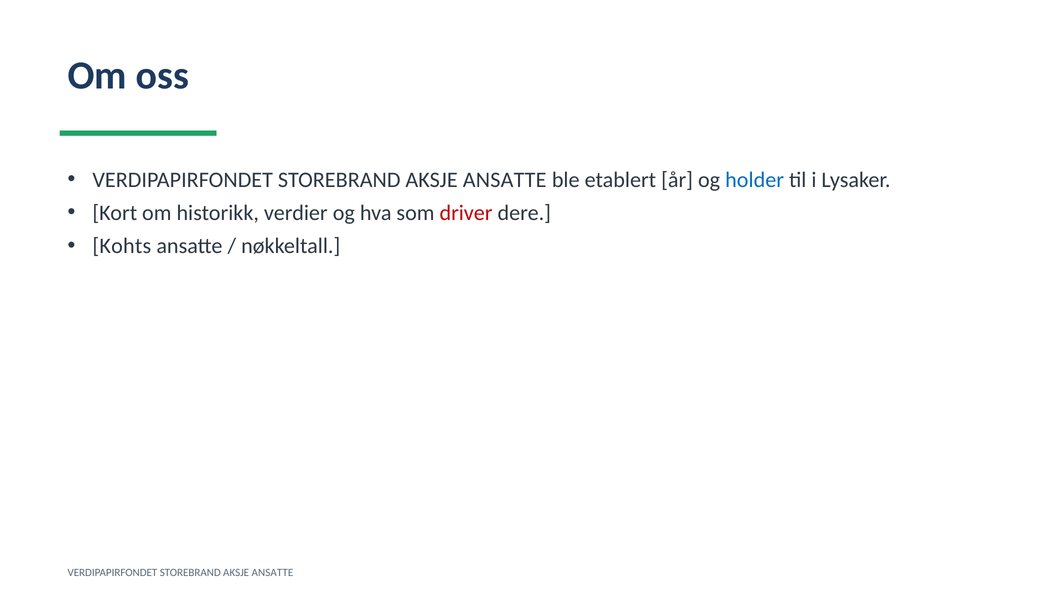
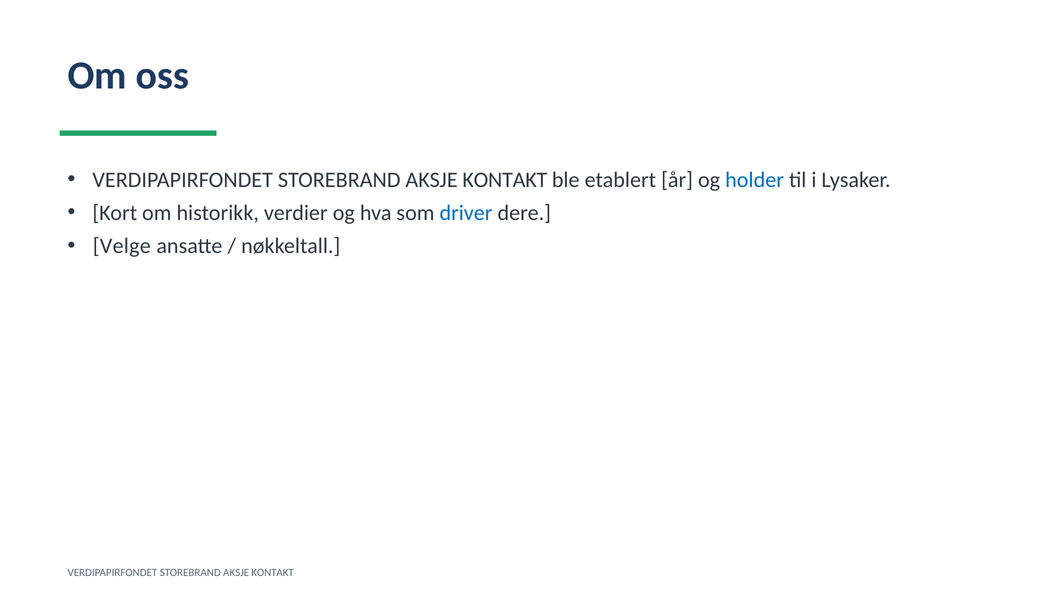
ANSATTE: ANSATTE -> KONTAKT (505, 180)
driver colour: red -> blue (466, 213)
Kohts: Kohts -> Velge (122, 246)
ANSATTE: ANSATTE -> KONTAKT (273, 573)
